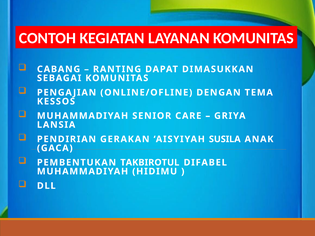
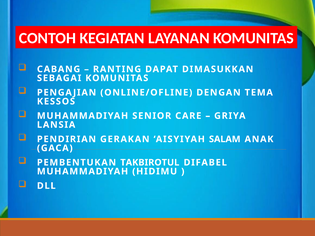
SUSILA: SUSILA -> SALAM (225, 139)
